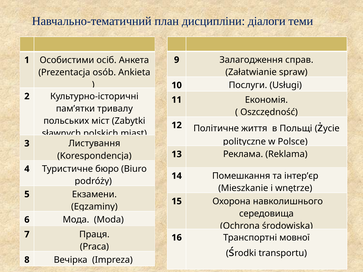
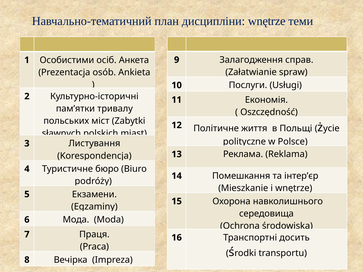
дисципліни діалоги: діалоги -> wnętrze (267, 21)
мовної: мовної -> досить (295, 238)
